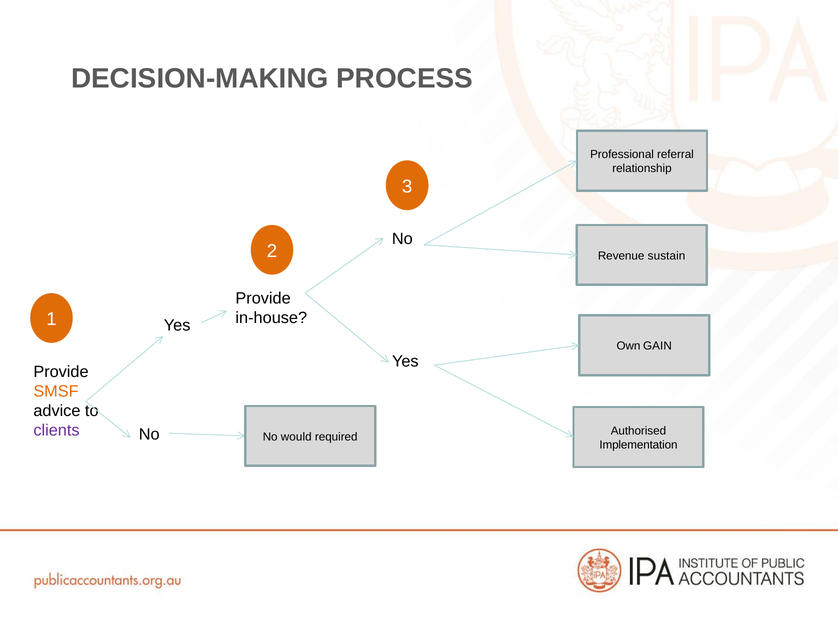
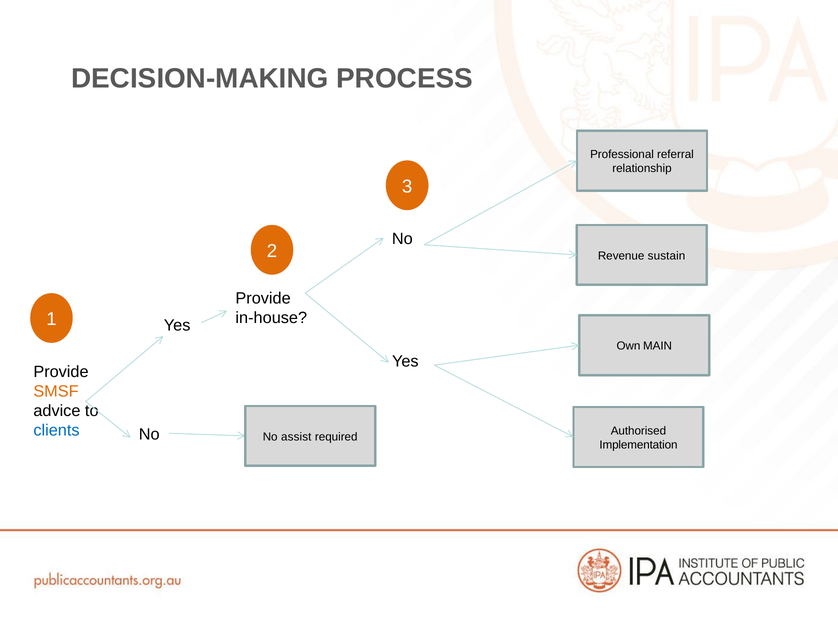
GAIN: GAIN -> MAIN (658, 346)
clients colour: purple -> blue (56, 431)
would: would -> assist (296, 437)
